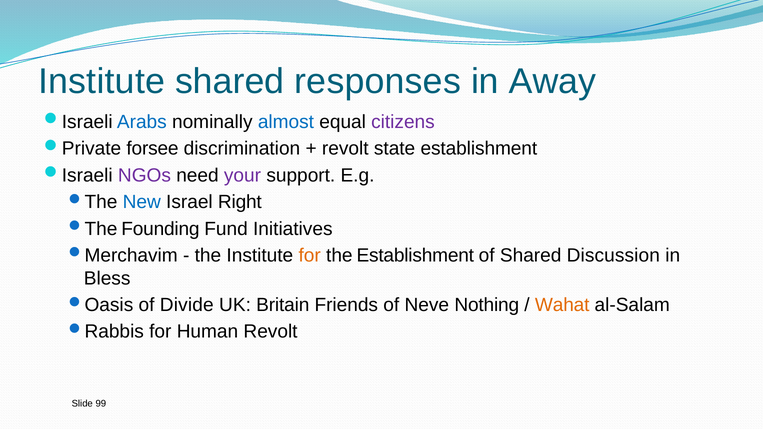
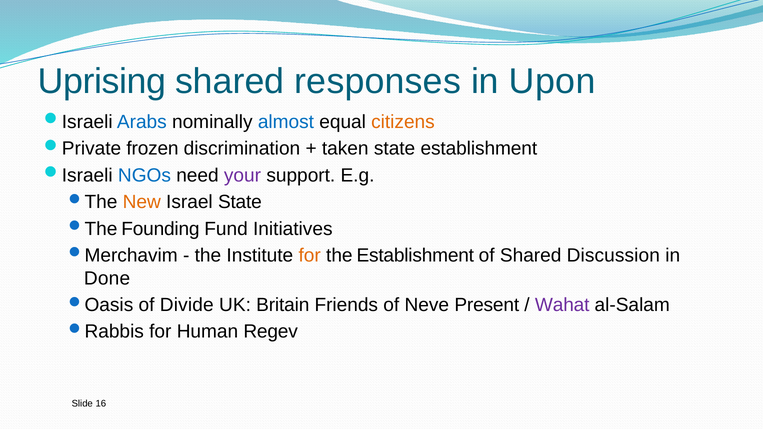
Institute: Institute -> Uprising (102, 82)
Away: Away -> Upon (552, 82)
citizens colour: purple -> orange (403, 122)
forsee: forsee -> frozen (153, 149)
revolt: revolt -> taken (345, 149)
NGOs colour: purple -> blue (144, 175)
New colour: blue -> orange (142, 202)
Israel Right: Right -> State (240, 202)
Bless: Bless -> Done (107, 278)
Nothing: Nothing -> Present (487, 305)
Wahat colour: orange -> purple (562, 305)
Human Revolt: Revolt -> Regev (271, 332)
99: 99 -> 16 (101, 404)
